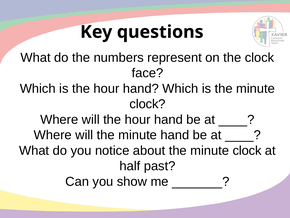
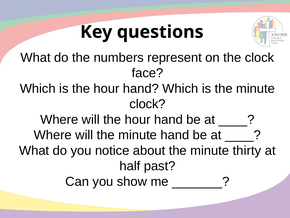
about the minute clock: clock -> thirty (247, 150)
